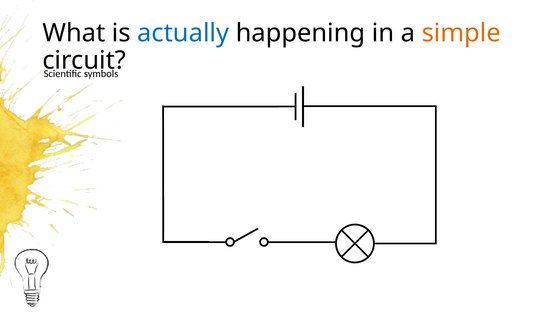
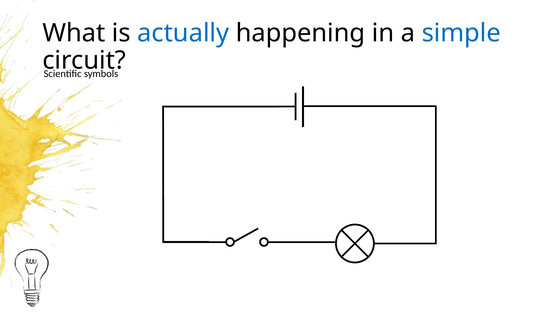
simple colour: orange -> blue (461, 33)
